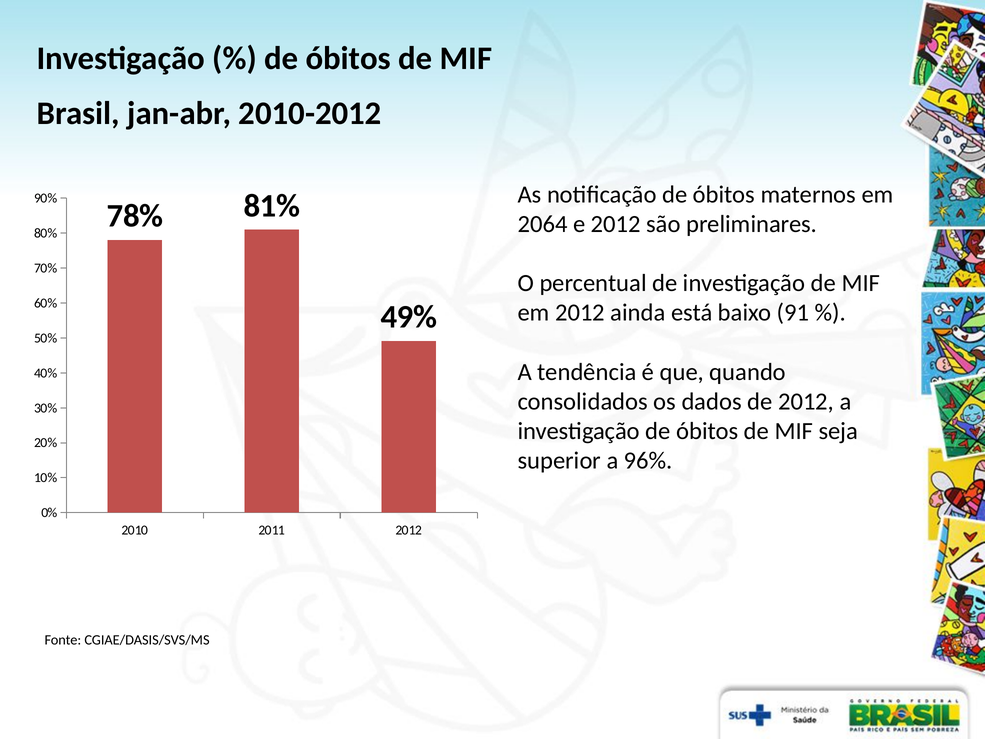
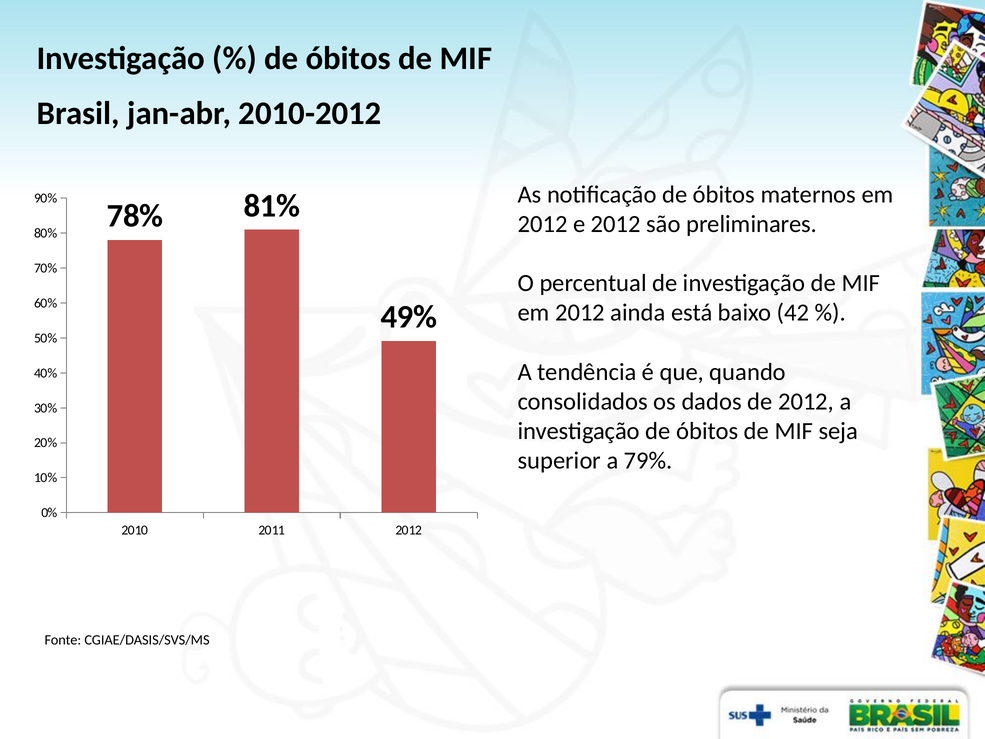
2064: 2064 -> 2012 (543, 224)
91: 91 -> 42 (793, 313)
96%: 96% -> 79% (648, 460)
